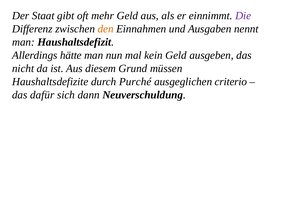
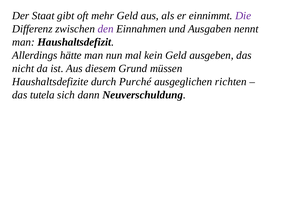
den colour: orange -> purple (106, 29)
criterio: criterio -> richten (231, 82)
dafür: dafür -> tutela (42, 95)
